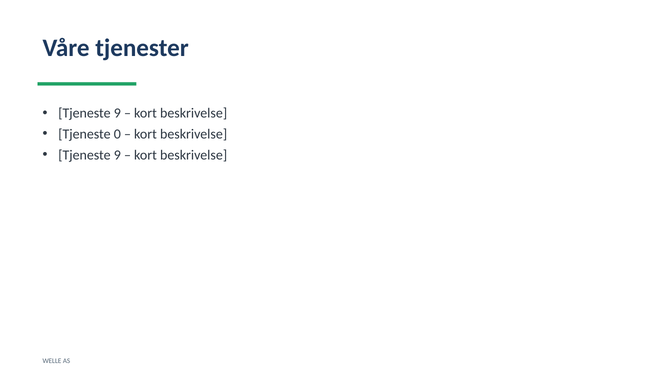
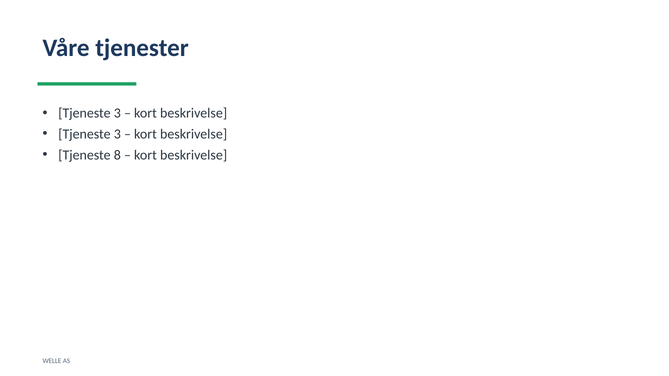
9: 9 -> 3 (117, 113)
0: 0 -> 3 (117, 134)
9: 9 -> 8 (117, 155)
